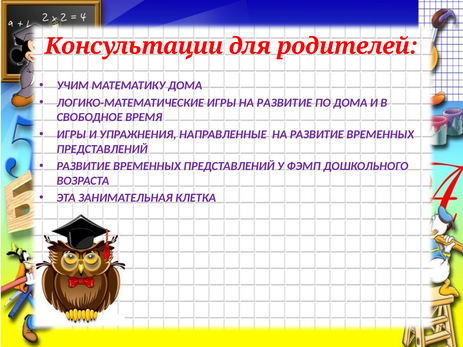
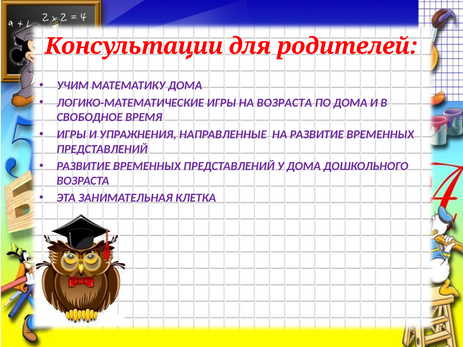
ИГРЫ НА РАЗВИТИЕ: РАЗВИТИЕ -> ВОЗРАСТА (284, 103)
У ФЭМП: ФЭМП -> ДОМА (304, 166)
